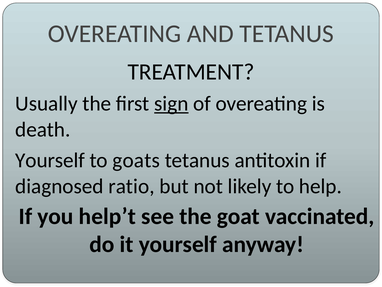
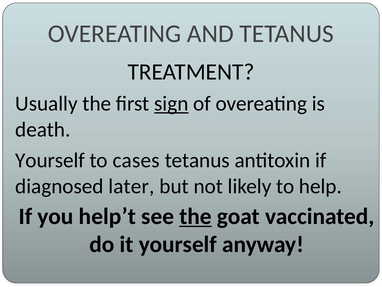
goats: goats -> cases (136, 160)
ratio: ratio -> later (131, 186)
the underline: none -> present (196, 216)
